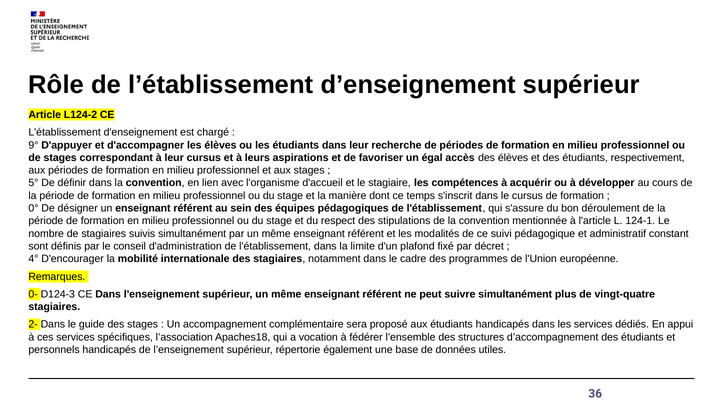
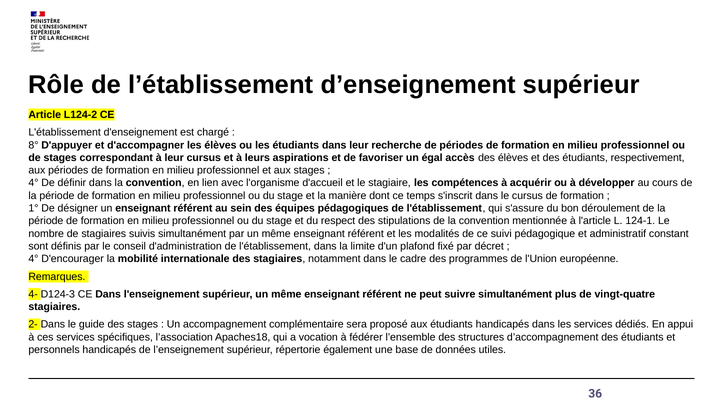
9°: 9° -> 8° (33, 145)
5°: 5° -> 4° (33, 183)
0°: 0° -> 1° (33, 208)
0-: 0- -> 4- (33, 294)
